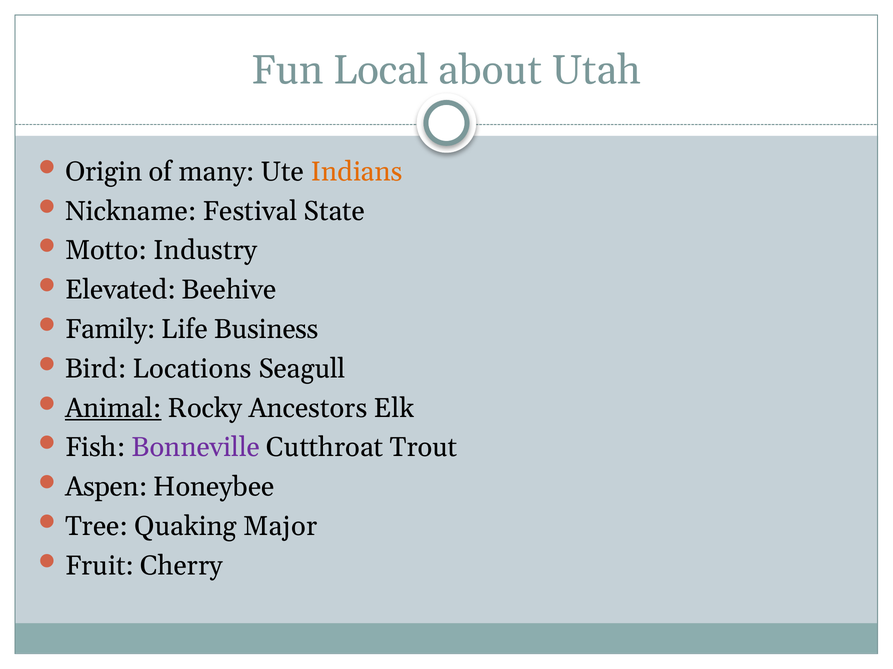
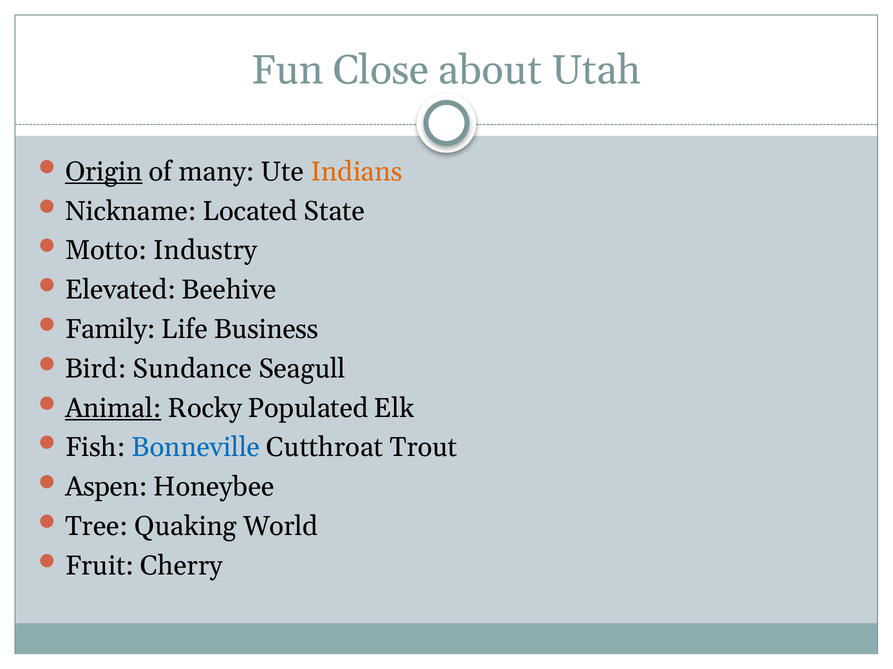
Local: Local -> Close (381, 70)
Origin underline: none -> present (104, 172)
Festival: Festival -> Located (250, 211)
Locations: Locations -> Sundance (192, 369)
Ancestors: Ancestors -> Populated (308, 408)
Bonneville colour: purple -> blue (196, 448)
Major: Major -> World (281, 527)
